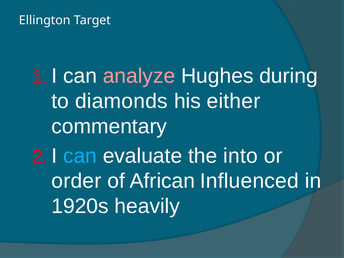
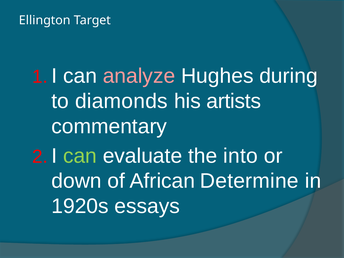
either: either -> artists (234, 101)
can colour: light blue -> light green (80, 156)
order: order -> down (77, 181)
Influenced: Influenced -> Determine (249, 181)
heavily: heavily -> essays (147, 206)
